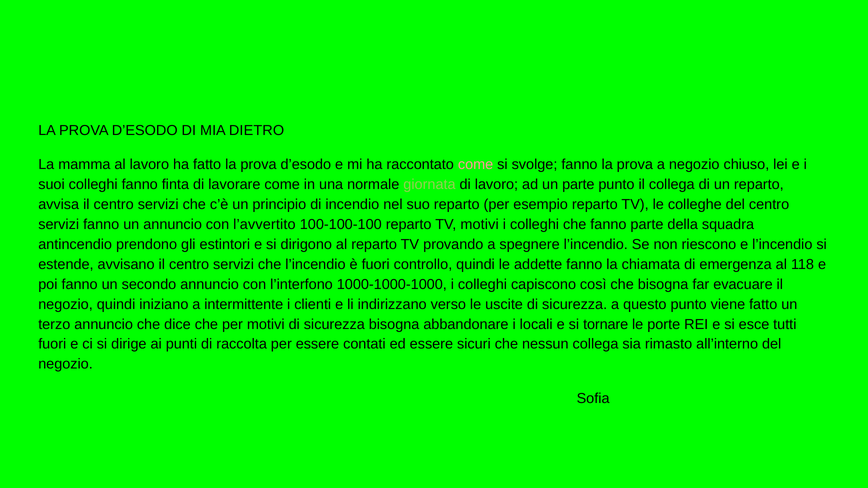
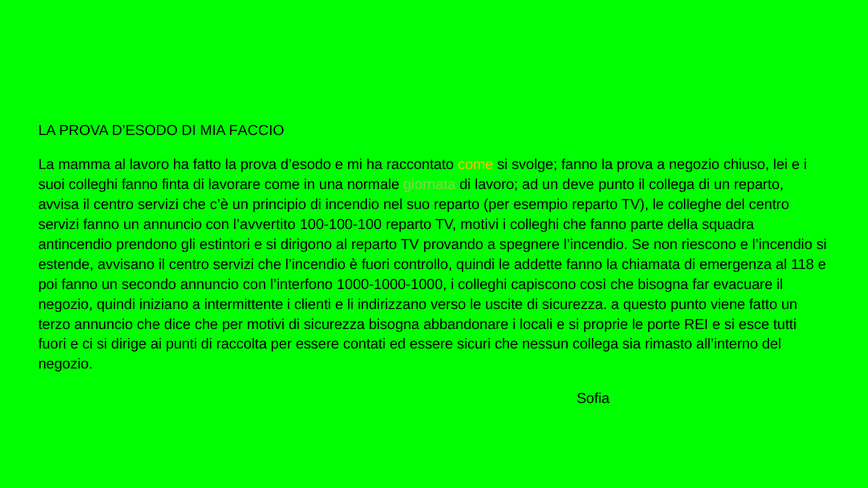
DIETRO: DIETRO -> FACCIO (257, 130)
come colour: pink -> yellow (476, 165)
un parte: parte -> deve (578, 185)
tornare: tornare -> proprie (606, 324)
